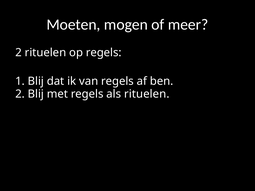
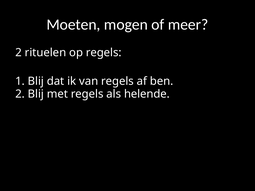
als rituelen: rituelen -> helende (147, 94)
